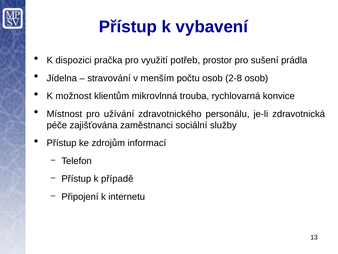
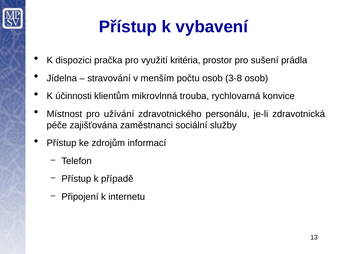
potřeb: potřeb -> kritéria (185, 60)
2-8: 2-8 -> 3-8 (234, 78)
možnost: možnost -> účinnosti (74, 96)
